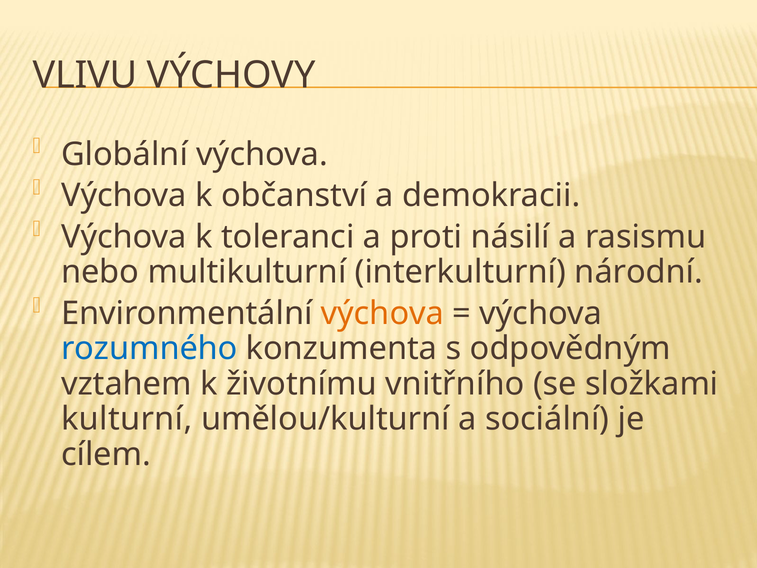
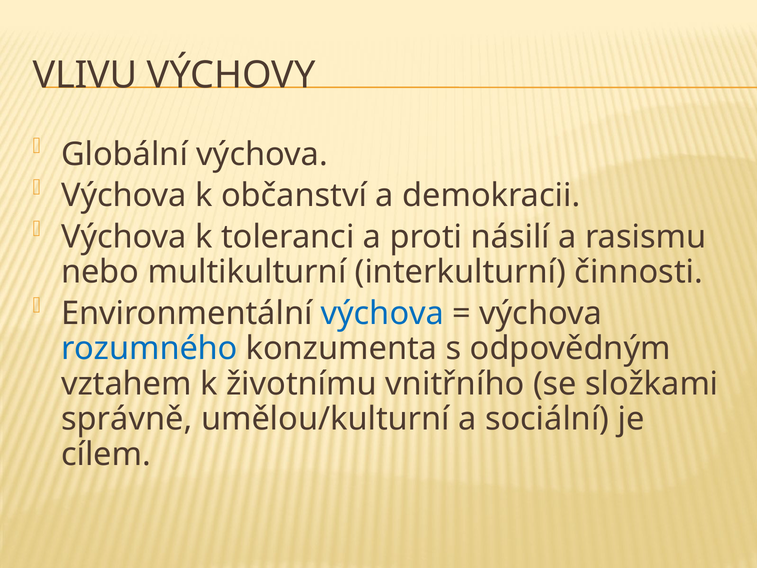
národní: národní -> činnosti (639, 272)
výchova colour: orange -> blue (382, 313)
kulturní: kulturní -> správně (127, 419)
